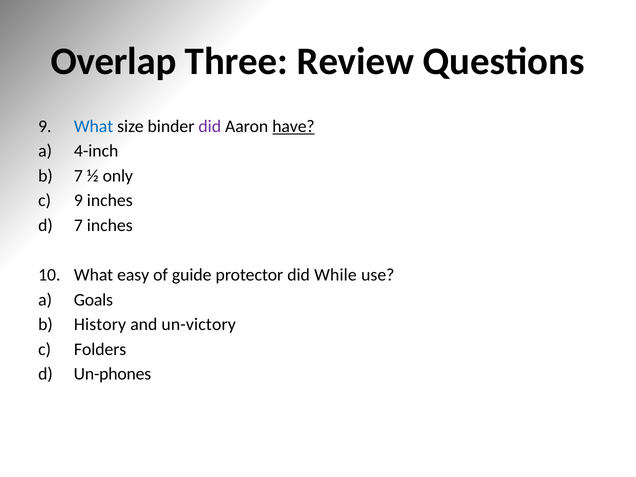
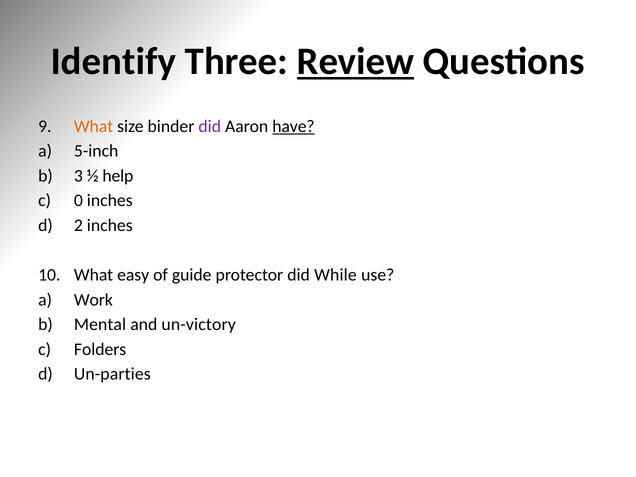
Overlap: Overlap -> Identify (113, 62)
Review underline: none -> present (355, 62)
What colour: blue -> orange (94, 126)
4-inch: 4-inch -> 5-inch (96, 151)
7: 7 -> 3 (78, 176)
only: only -> help (118, 176)
9: 9 -> 0 (78, 201)
7: 7 -> 2 (78, 225)
Goals: Goals -> Work (93, 300)
History: History -> Mental (100, 324)
Un-phones: Un-phones -> Un-parties (112, 374)
